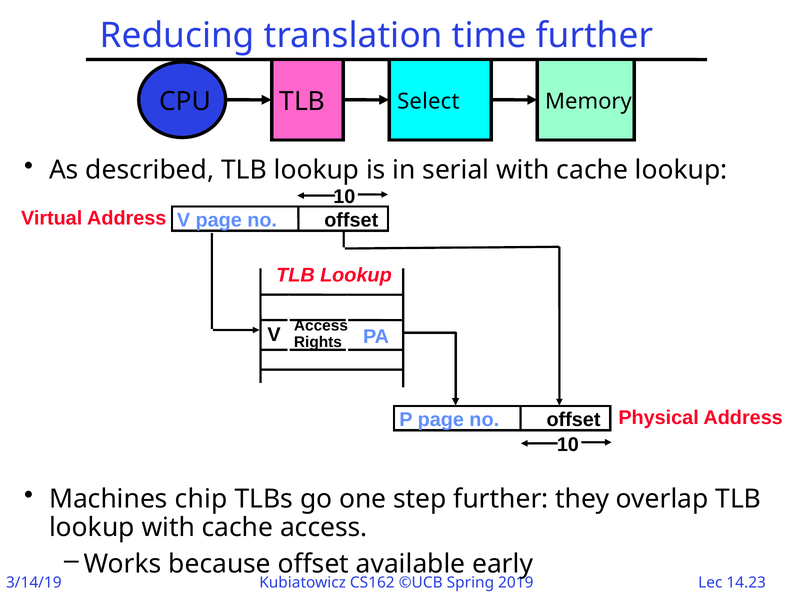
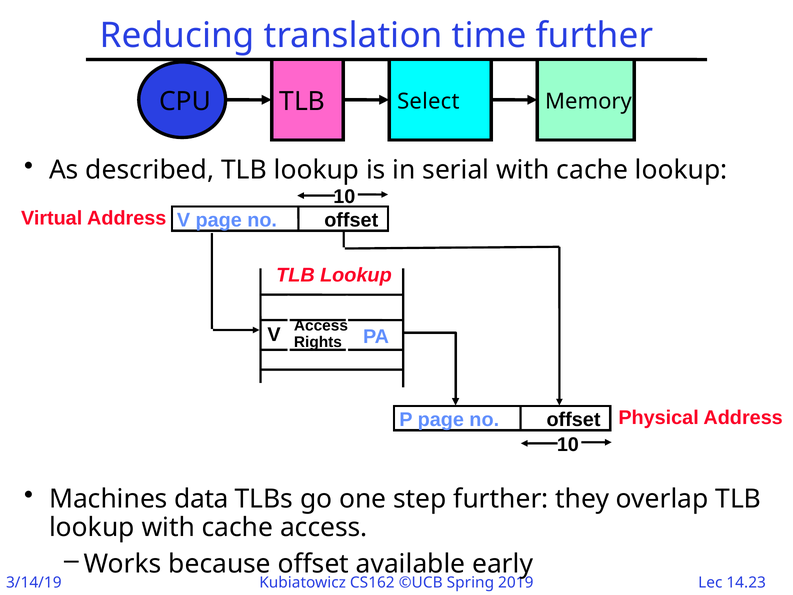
chip: chip -> data (201, 499)
